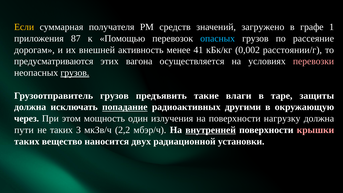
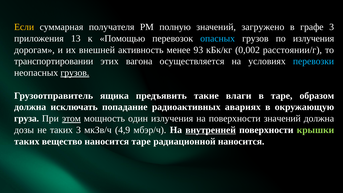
средств: средств -> полную (175, 27)
графе 1: 1 -> 3 (332, 27)
87: 87 -> 13 (76, 38)
по рассеяние: рассеяние -> излучения (314, 38)
41: 41 -> 93 (198, 50)
предусматриваются: предусматриваются -> транспортировании (54, 61)
перевозки colour: pink -> light blue (313, 61)
Грузоотправитель грузов: грузов -> ящика (114, 96)
защиты: защиты -> образом (317, 96)
попадание underline: present -> none (125, 107)
другими: другими -> авариях (243, 107)
через: через -> груза (27, 118)
этом underline: none -> present (71, 118)
поверхности нагрузку: нагрузку -> значений (282, 118)
пути: пути -> дозы (24, 130)
2,2: 2,2 -> 4,9 (123, 130)
крышки colour: pink -> light green (315, 130)
наносится двух: двух -> таре (141, 141)
радиационной установки: установки -> наносится (241, 141)
